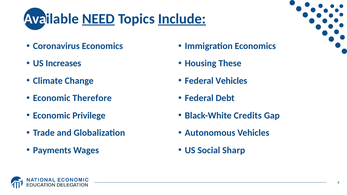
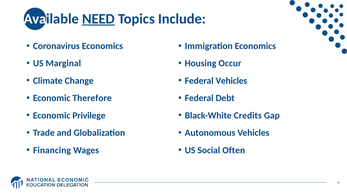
Include underline: present -> none (182, 19)
Increases: Increases -> Marginal (63, 63)
These: These -> Occur (230, 63)
Payments: Payments -> Financing (52, 150)
Sharp: Sharp -> Often (234, 150)
